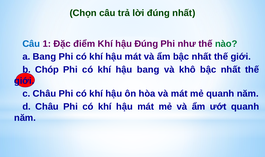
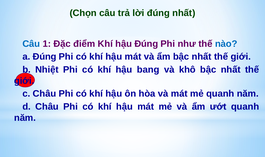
nào colour: green -> blue (226, 44)
a Bang: Bang -> Đúng (45, 57)
Chóp: Chóp -> Nhiệt (47, 70)
